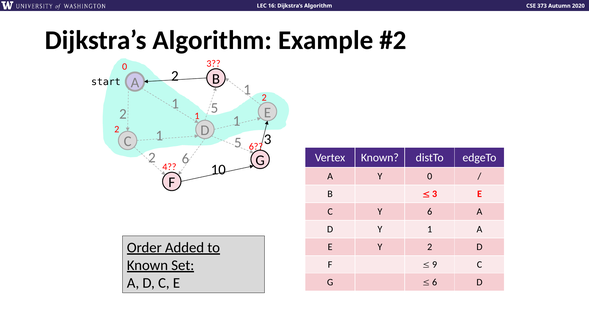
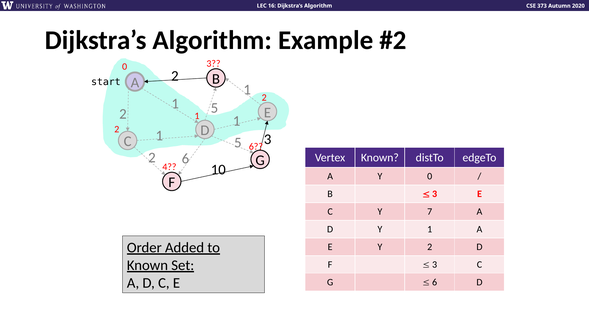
Y 6: 6 -> 7 (430, 212)
9: 9 -> 3 (435, 265)
